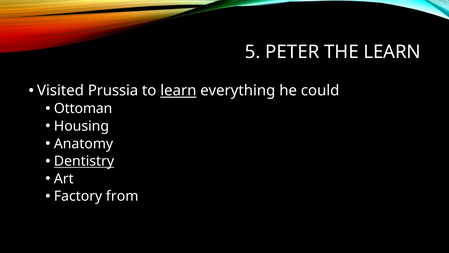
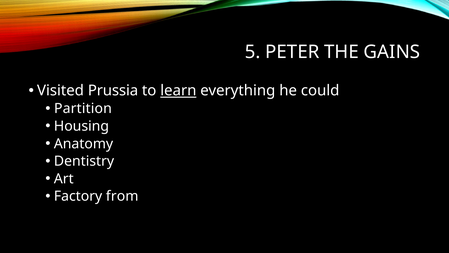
THE LEARN: LEARN -> GAINS (392, 52)
Ottoman: Ottoman -> Partition (83, 108)
Dentistry underline: present -> none (84, 161)
